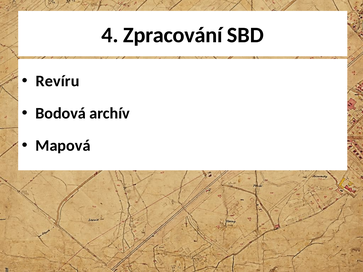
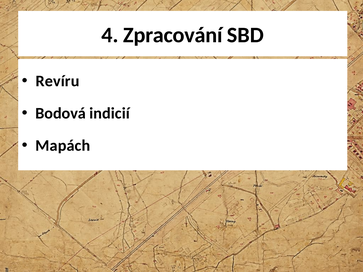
archív: archív -> indicií (110, 114)
Mapová: Mapová -> Mapách (63, 146)
